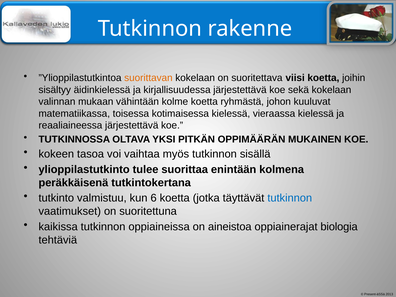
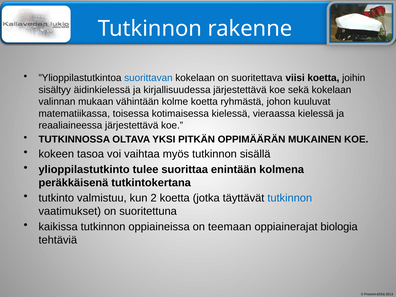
suorittavan colour: orange -> blue (148, 78)
6: 6 -> 2 (154, 198)
aineistoa: aineistoa -> teemaan (230, 227)
